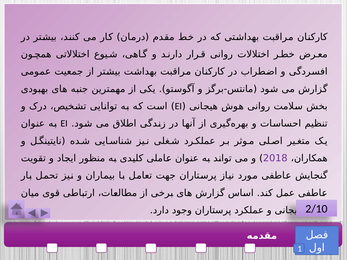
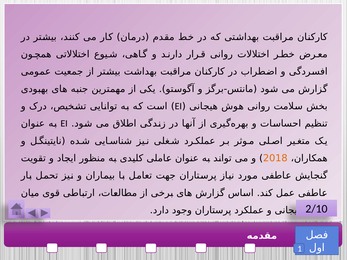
2018 colour: purple -> orange (275, 158)
